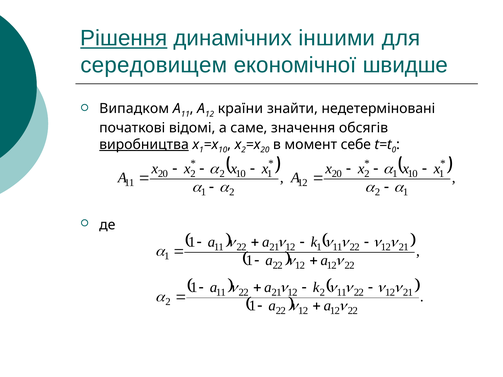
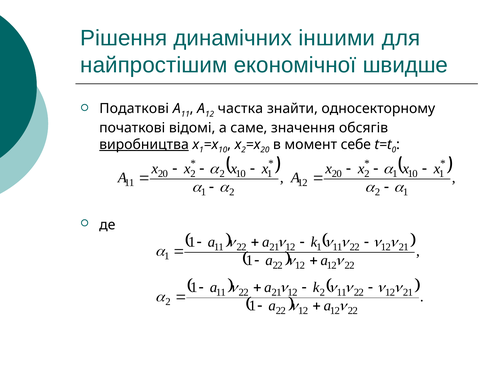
Рішення underline: present -> none (124, 38)
середовищем: середовищем -> найпростішим (154, 65)
Випадком: Випадком -> Податкові (134, 109)
країни: країни -> частка (240, 109)
недетерміновані: недетерміновані -> односекторному (378, 109)
